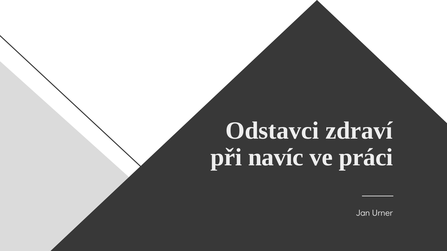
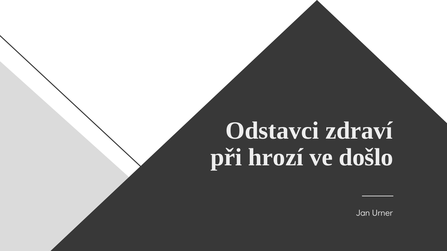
navíc: navíc -> hrozí (276, 158)
práci: práci -> došlo (366, 158)
